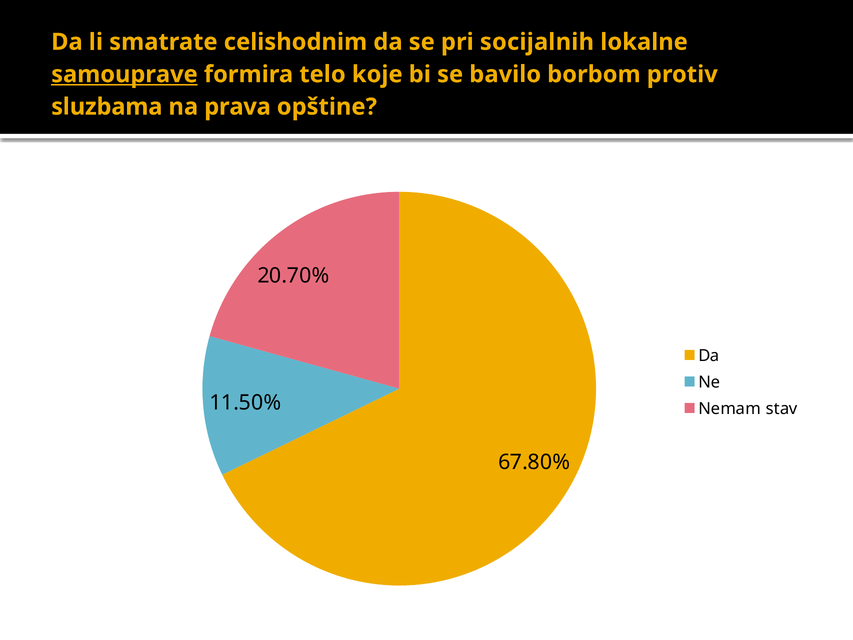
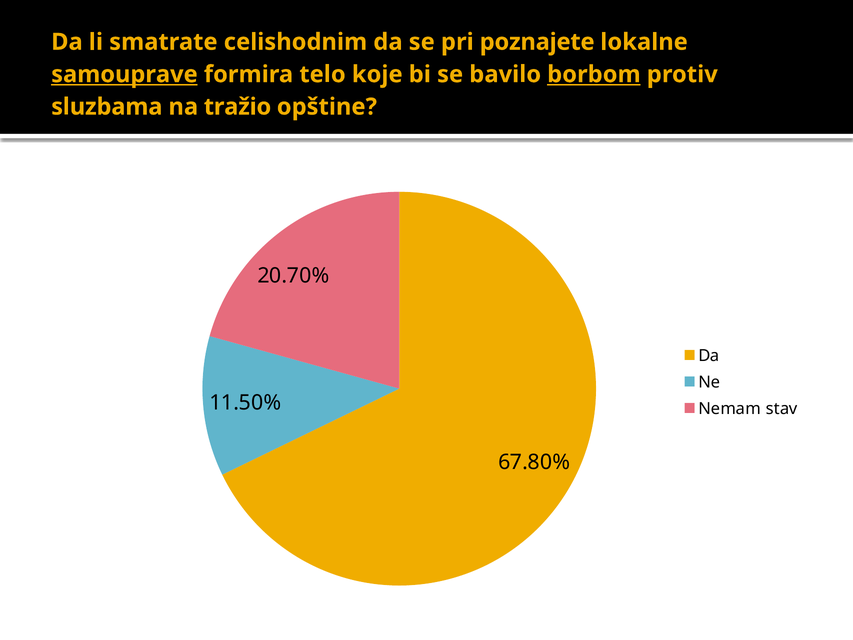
socijalnih: socijalnih -> poznajete (537, 42)
borbom underline: none -> present (594, 74)
prava: prava -> tražio (238, 107)
